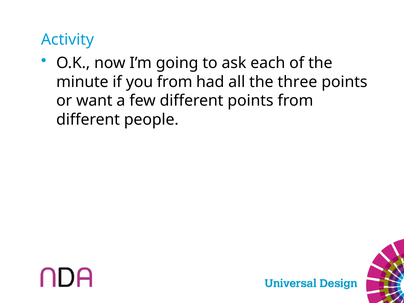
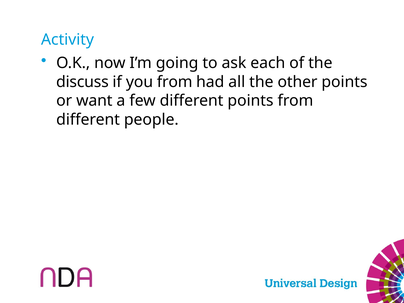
minute: minute -> discuss (82, 82)
three: three -> other (298, 82)
